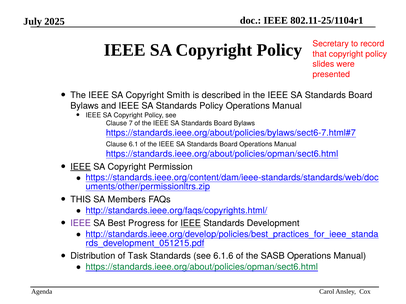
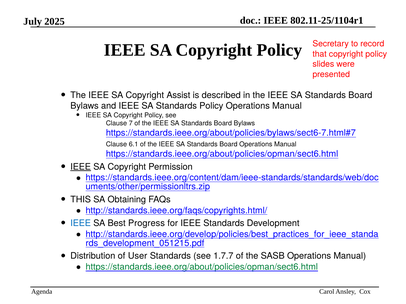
Smith: Smith -> Assist (178, 95)
Members: Members -> Obtaining (127, 200)
IEEE colour: purple -> blue (81, 224)
IEEE underline: present -> none (191, 224)
Task: Task -> User (138, 256)
6.1.6: 6.1.6 -> 1.7.7 (223, 256)
